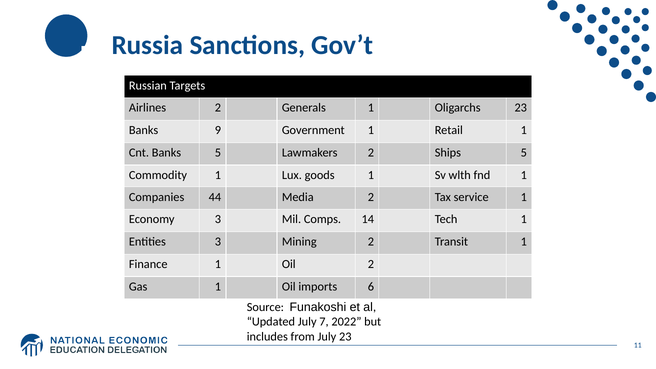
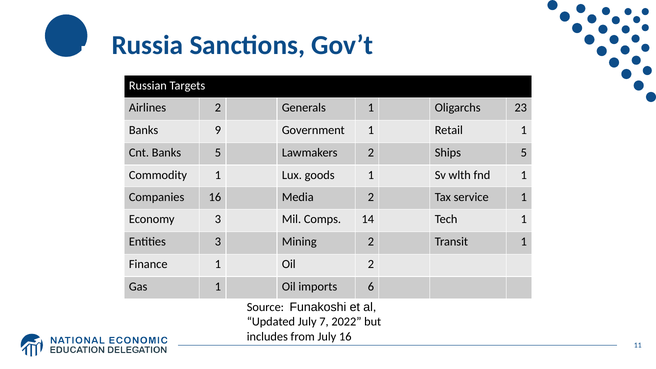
Companies 44: 44 -> 16 (215, 197)
July 23: 23 -> 16 (345, 336)
